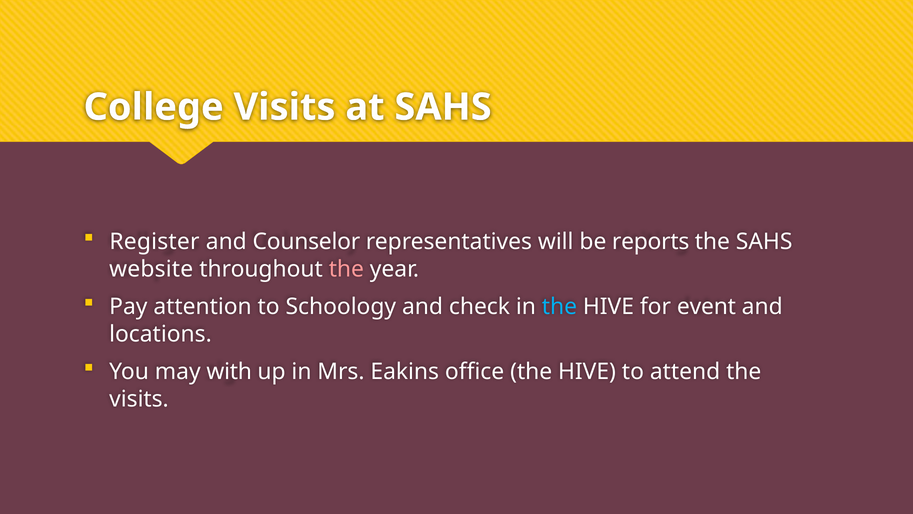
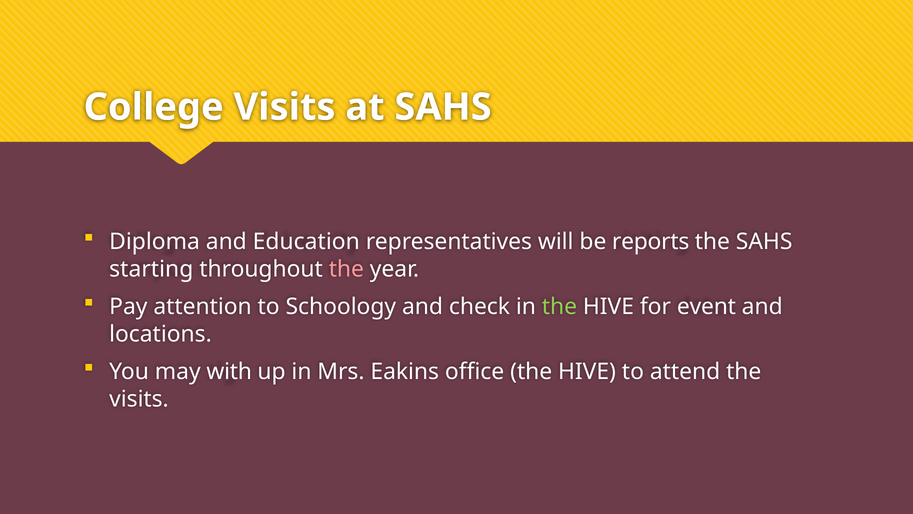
Register: Register -> Diploma (155, 241)
Counselor: Counselor -> Education (306, 241)
website: website -> starting (151, 269)
the colour: light blue -> light green (559, 307)
